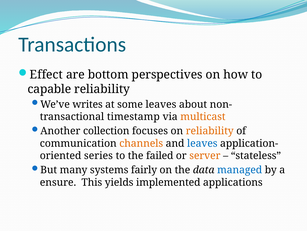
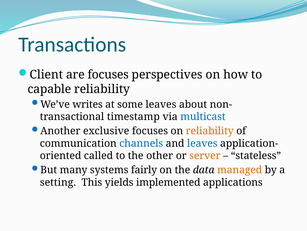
Effect: Effect -> Client (46, 74)
are bottom: bottom -> focuses (108, 74)
multicast colour: orange -> blue (203, 116)
collection: collection -> exclusive (106, 131)
channels colour: orange -> blue (141, 143)
series: series -> called (98, 155)
failed: failed -> other (160, 155)
managed colour: blue -> orange (240, 170)
ensure: ensure -> setting (58, 182)
